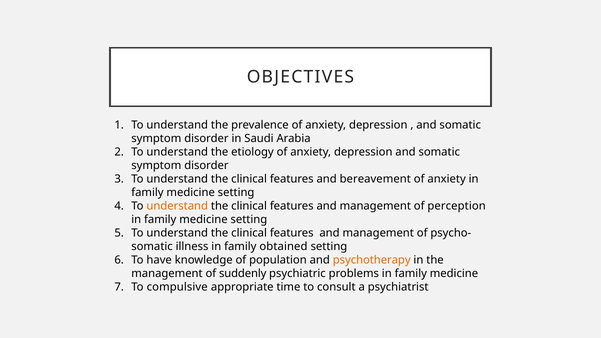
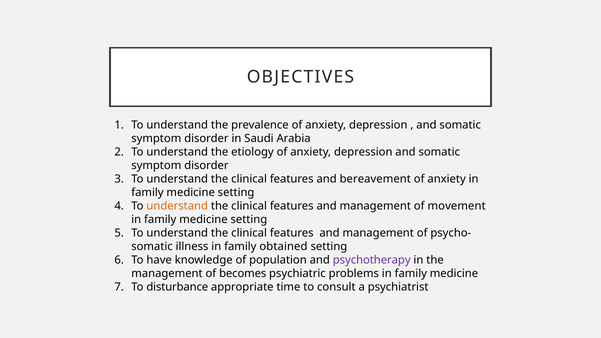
perception: perception -> movement (457, 206)
psychotherapy colour: orange -> purple (372, 260)
suddenly: suddenly -> becomes (243, 274)
compulsive: compulsive -> disturbance (177, 287)
